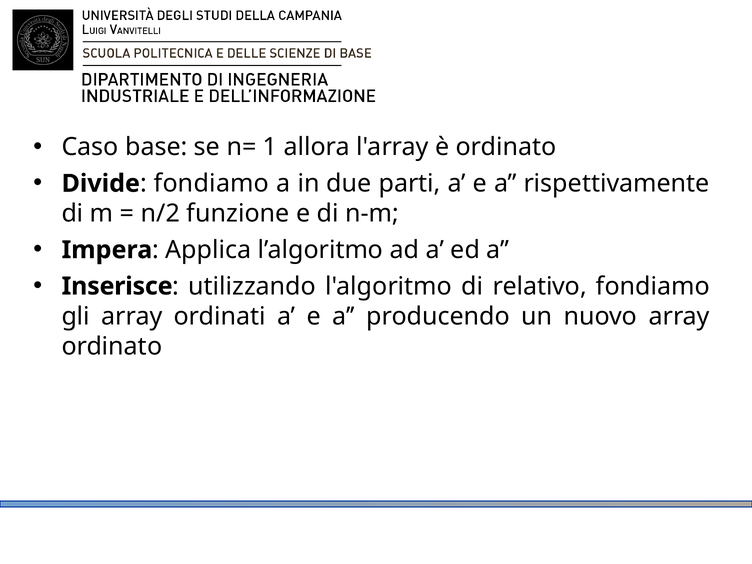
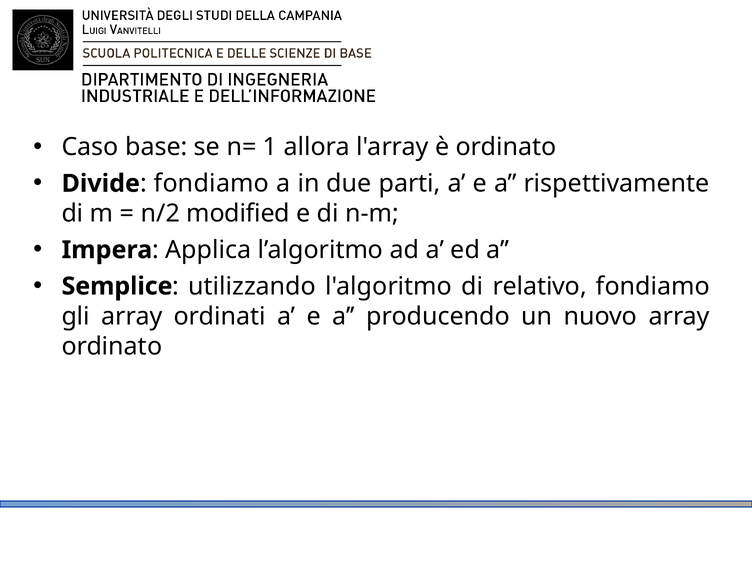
funzione: funzione -> modified (238, 214)
Inserisce: Inserisce -> Semplice (117, 286)
